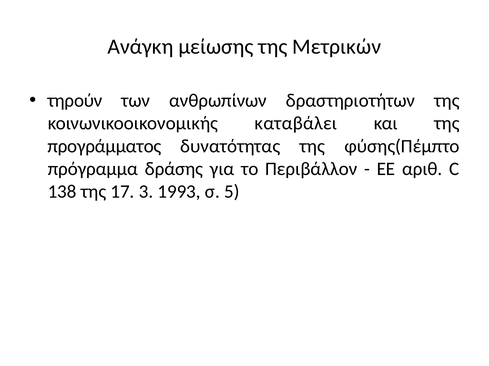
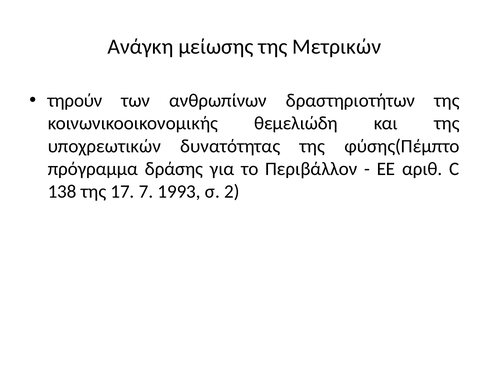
καταβάλει: καταβάλει -> θεμελιώδη (296, 124)
προγράμματος: προγράμματος -> υποχρεωτικών (104, 146)
3: 3 -> 7 (146, 192)
5: 5 -> 2 (232, 192)
